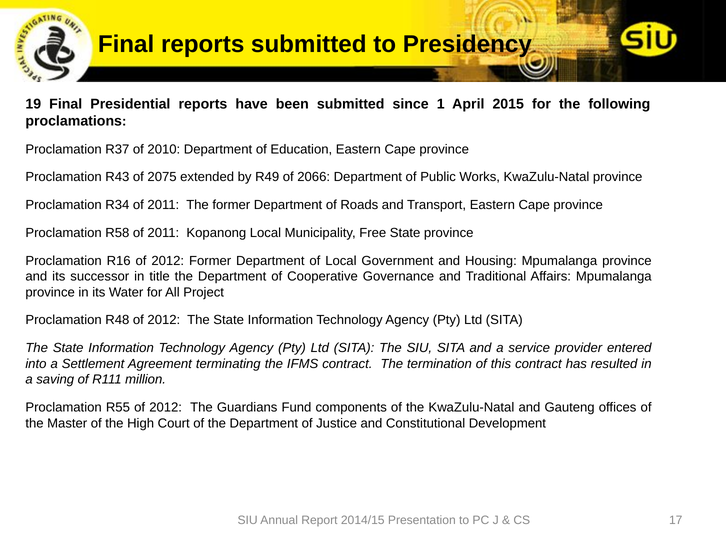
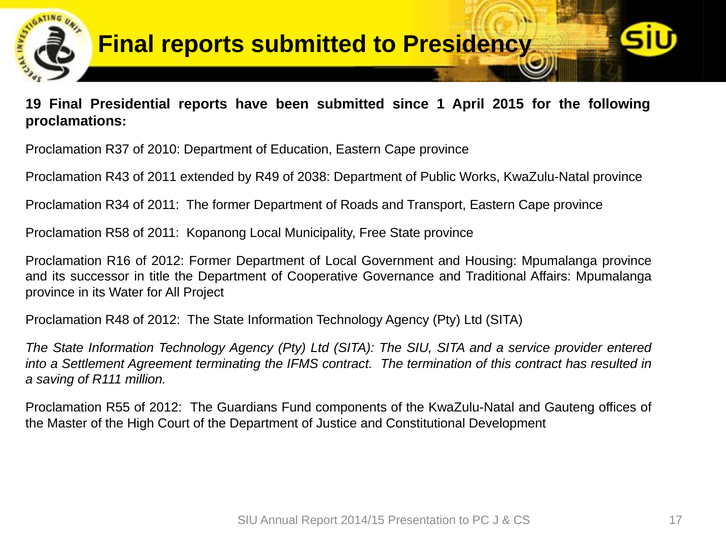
R43 of 2075: 2075 -> 2011 (162, 177)
2066: 2066 -> 2038 (314, 177)
